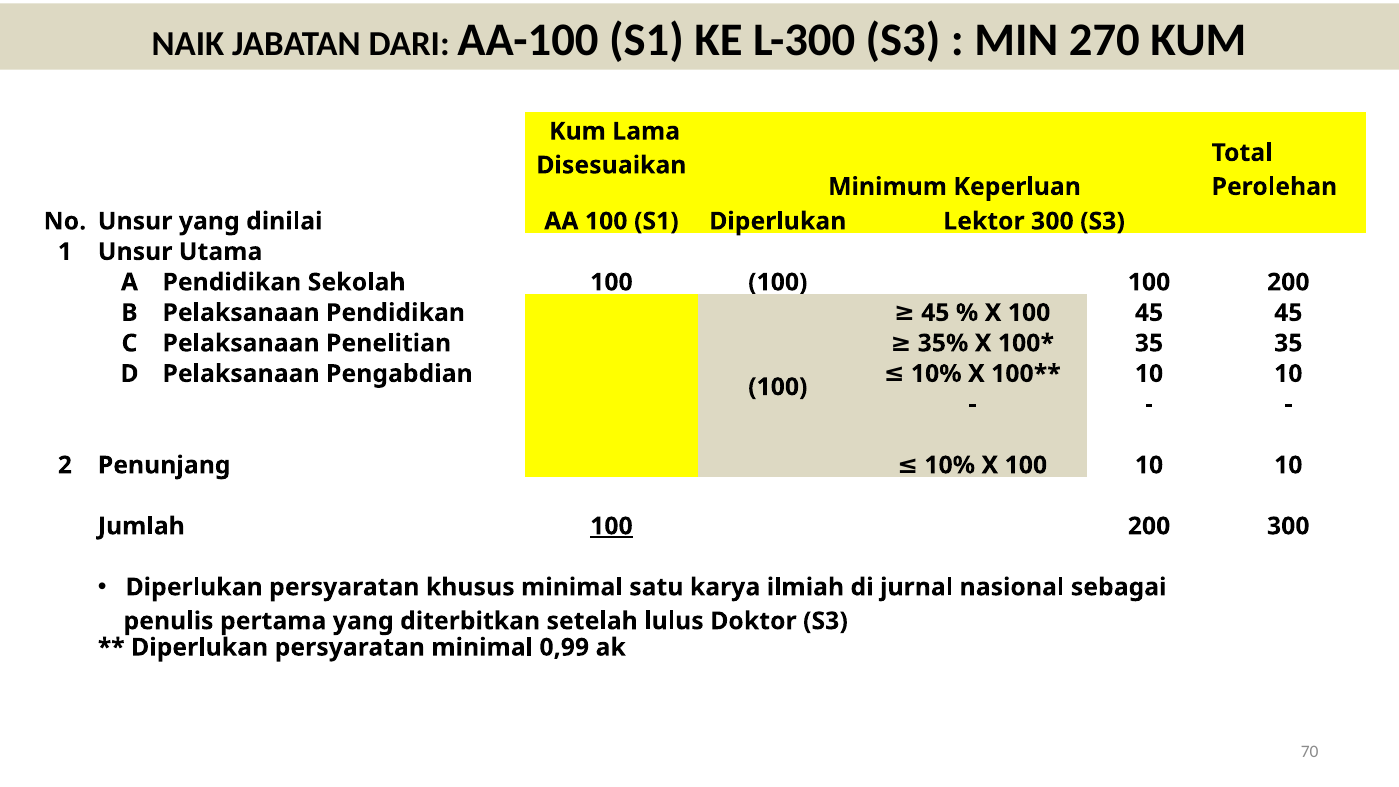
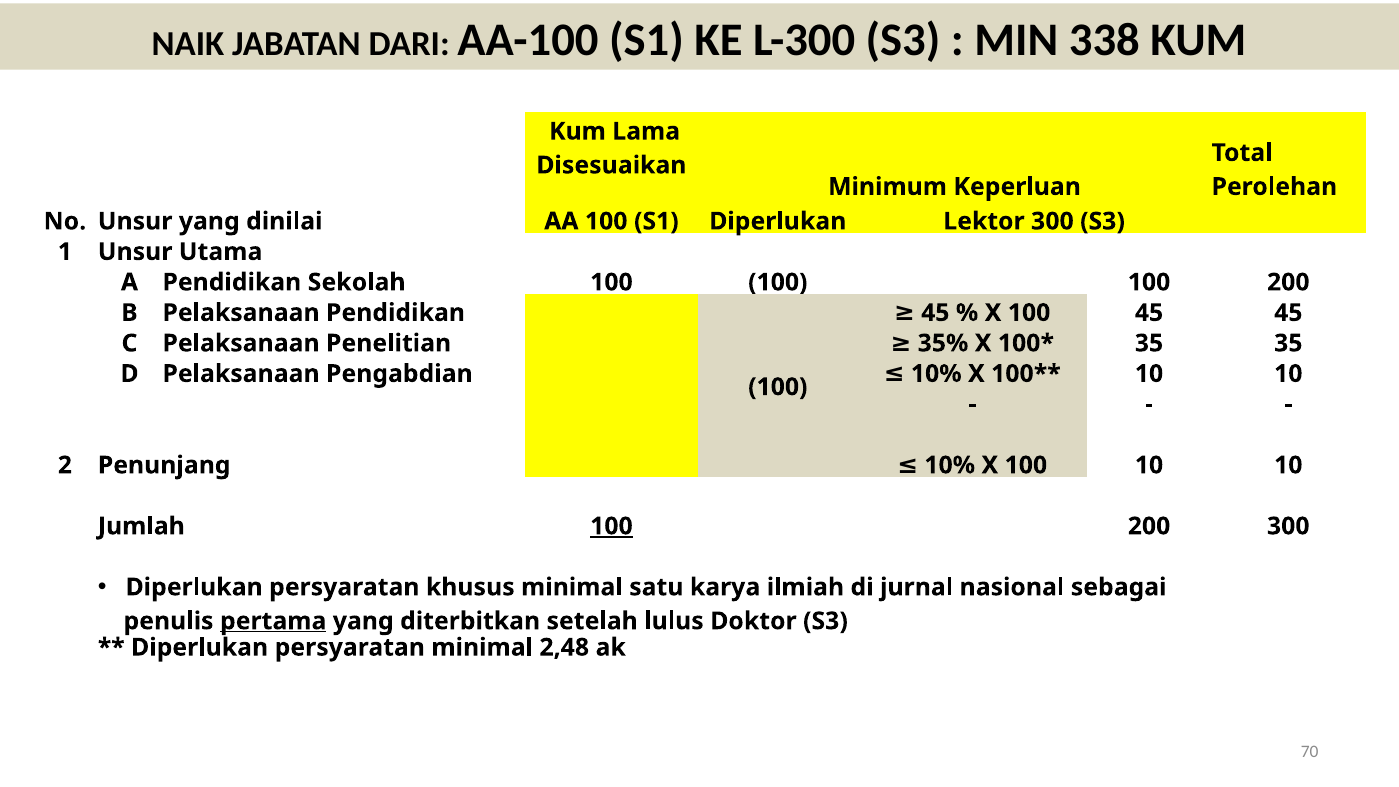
270: 270 -> 338 (1104, 40)
pertama underline: none -> present (273, 621)
0,99: 0,99 -> 2,48 (564, 647)
